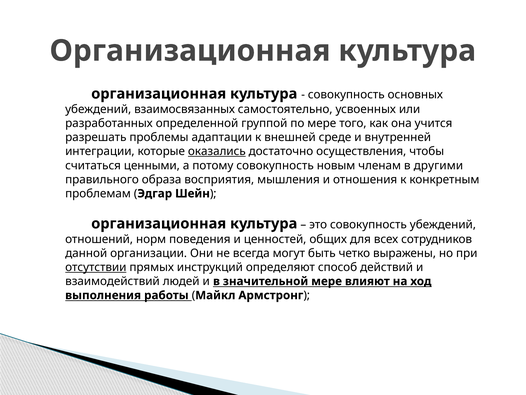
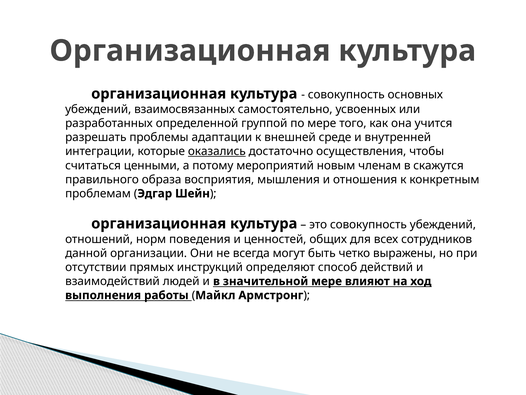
потому совокупность: совокупность -> мероприятий (275, 165)
другими: другими -> скажутся (439, 165)
отсутствии underline: present -> none (96, 267)
